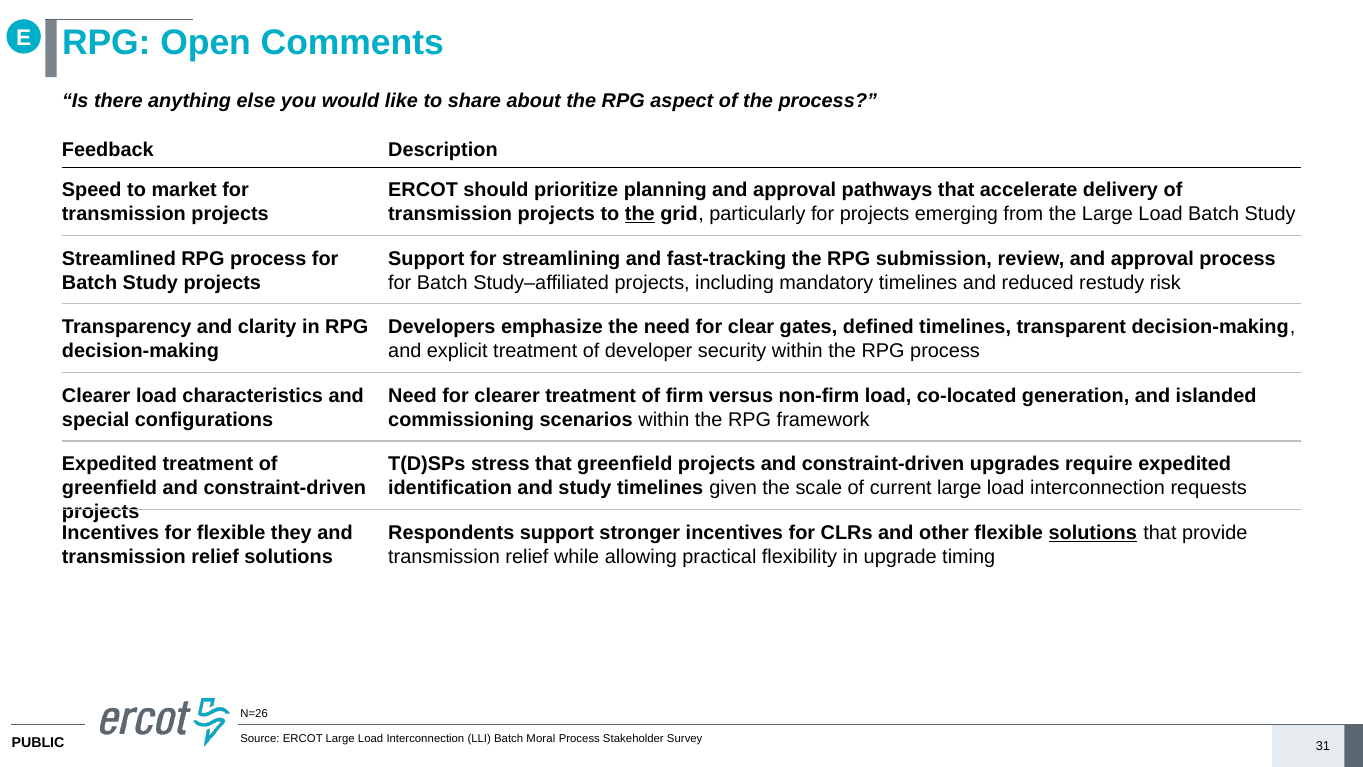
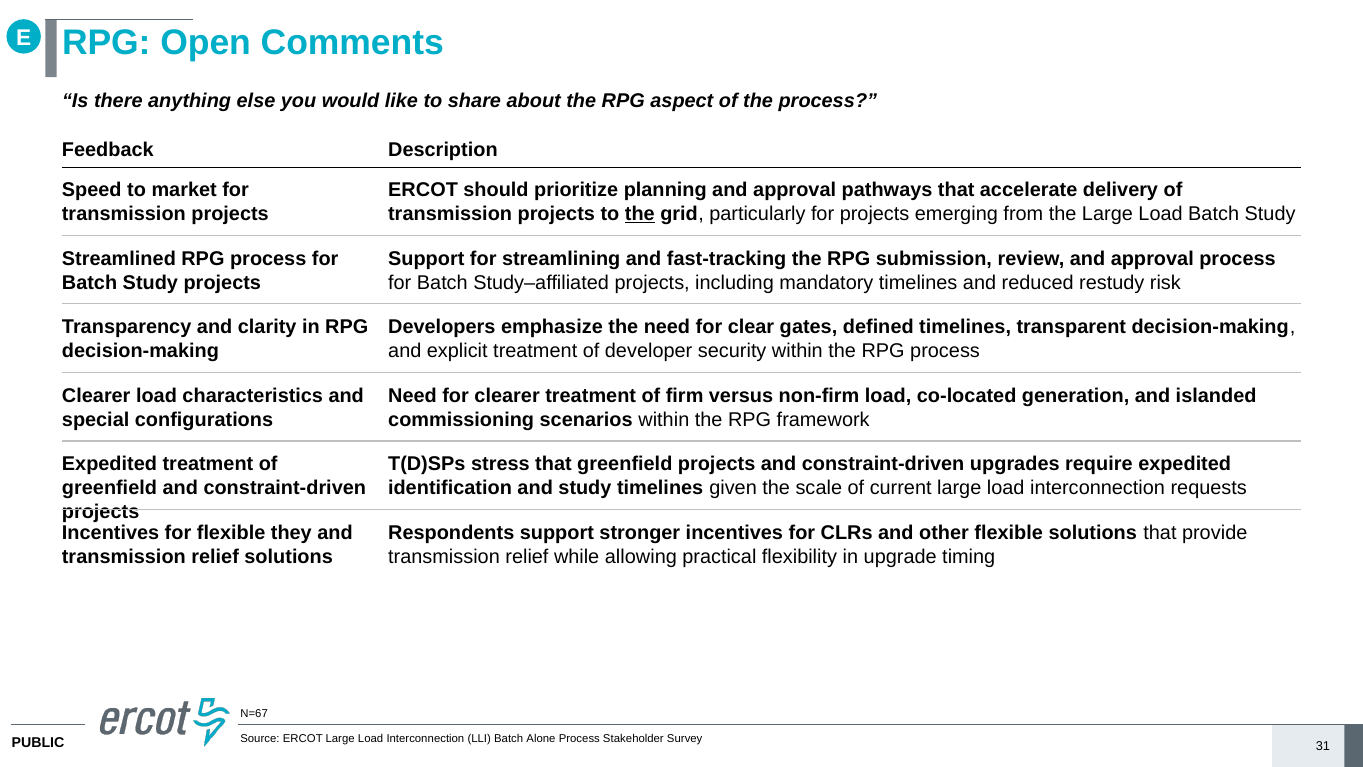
solutions underline: present -> none (1093, 533)
N=26: N=26 -> N=67 (254, 714)
Moral: Moral -> Alone (541, 738)
